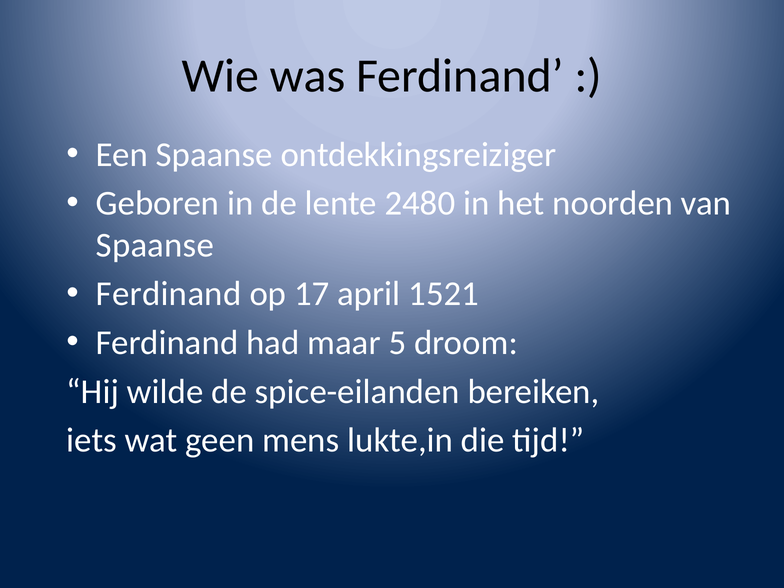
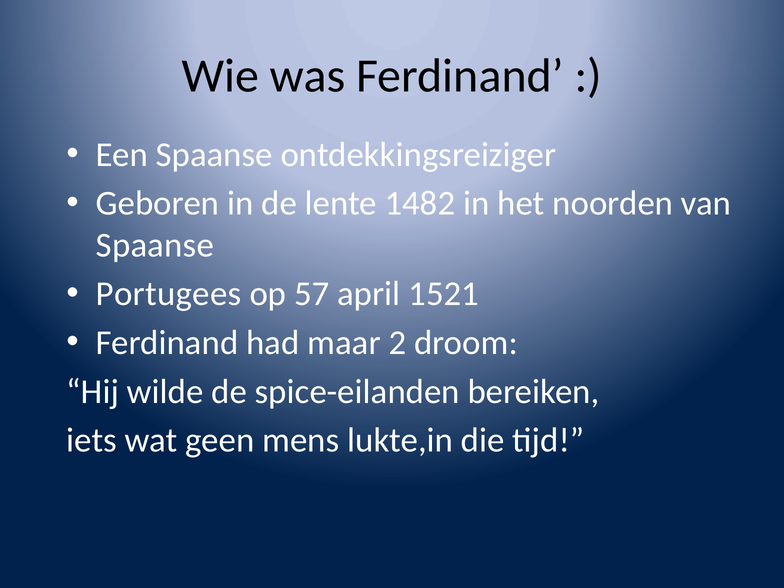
2480: 2480 -> 1482 (420, 203)
Ferdinand: Ferdinand -> Portugees (169, 294)
17: 17 -> 57 (312, 294)
5: 5 -> 2 (397, 343)
